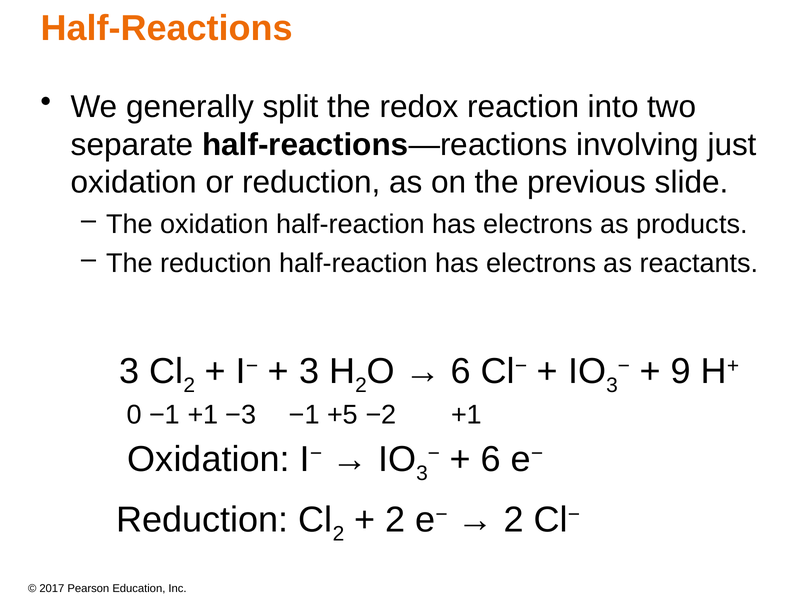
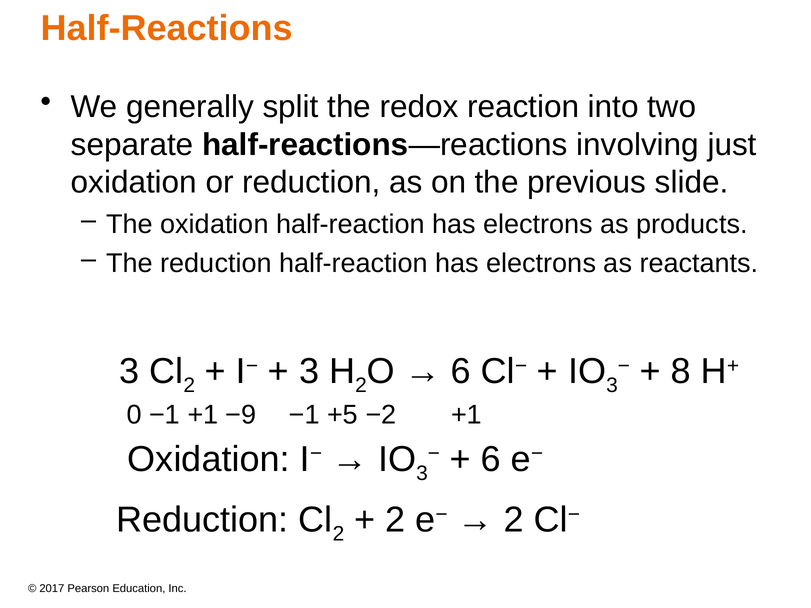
9: 9 -> 8 (681, 372)
−3: −3 -> −9 (241, 415)
